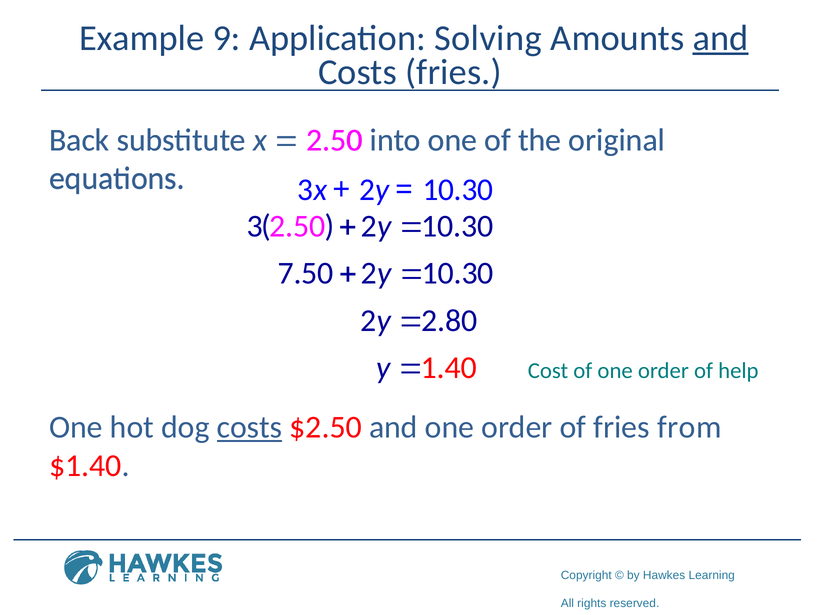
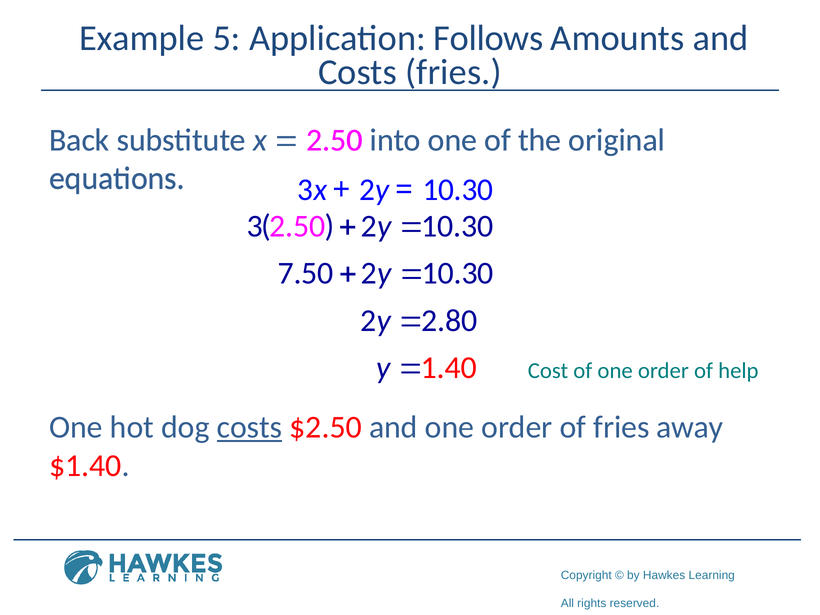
Example 9: 9 -> 5 (227, 38)
Solving: Solving -> Follows (488, 38)
and underline: present -> none (720, 38)
from: from -> away (690, 427)
